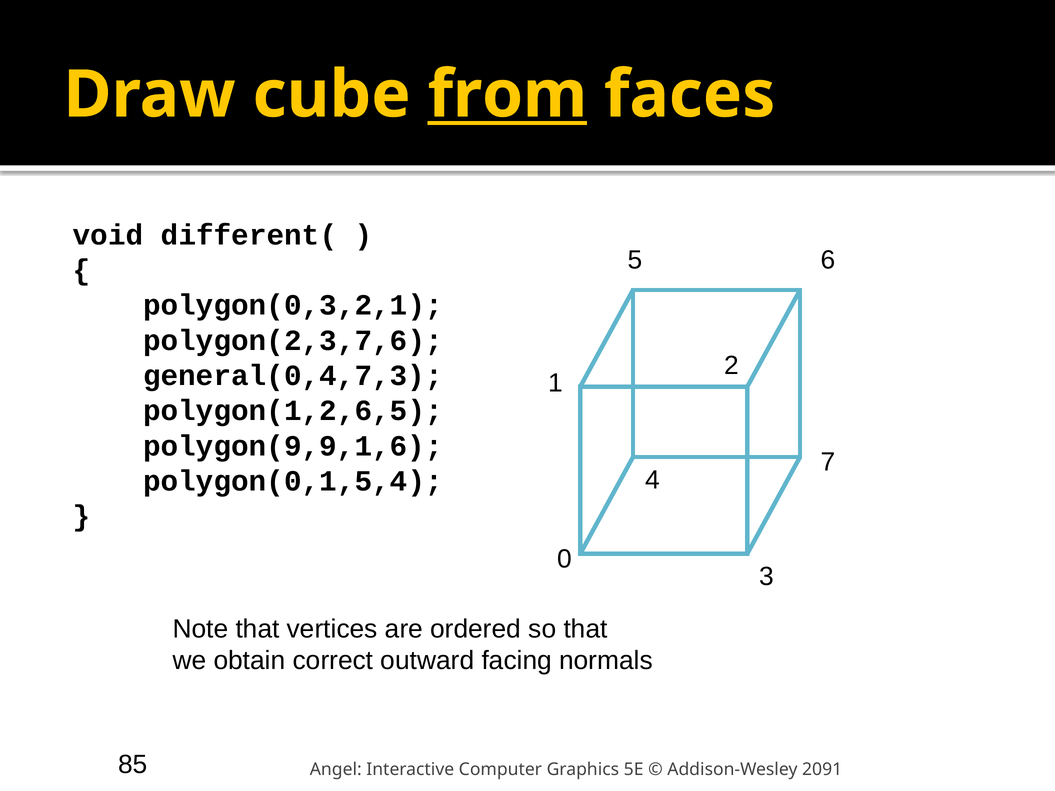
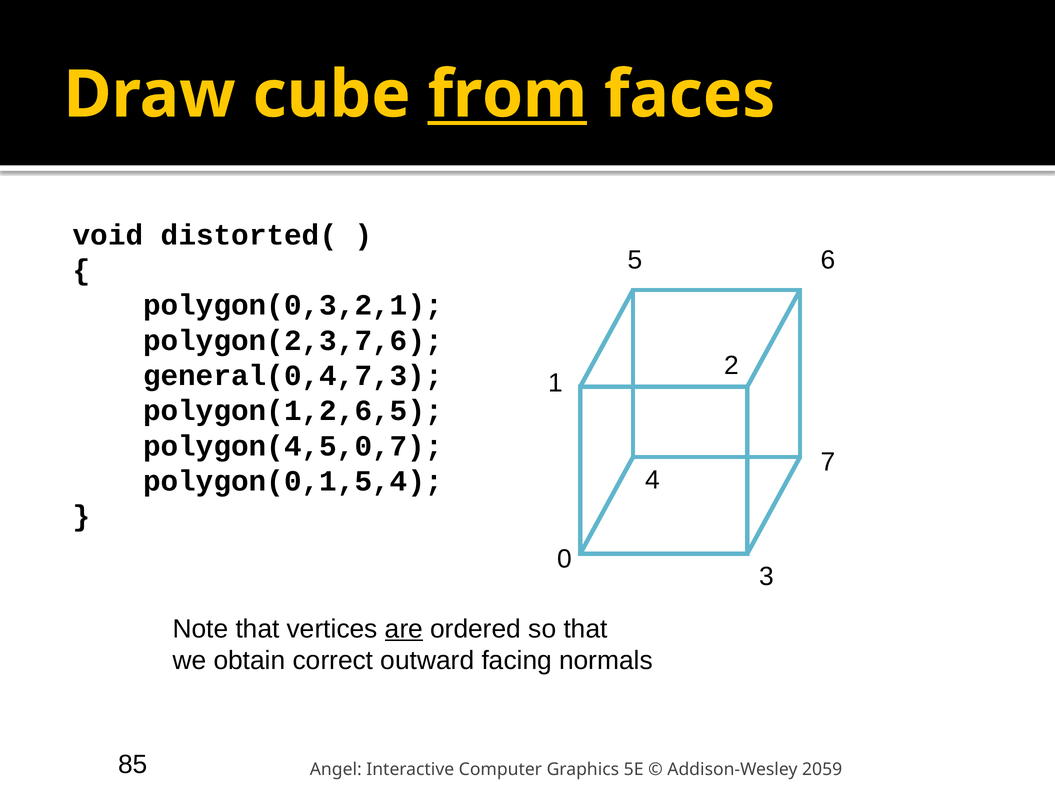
different(: different( -> distorted( (249, 235)
polygon(9,9,1,6: polygon(9,9,1,6 -> polygon(4,5,0,7 (293, 446)
are underline: none -> present (404, 629)
2091: 2091 -> 2059 (822, 770)
